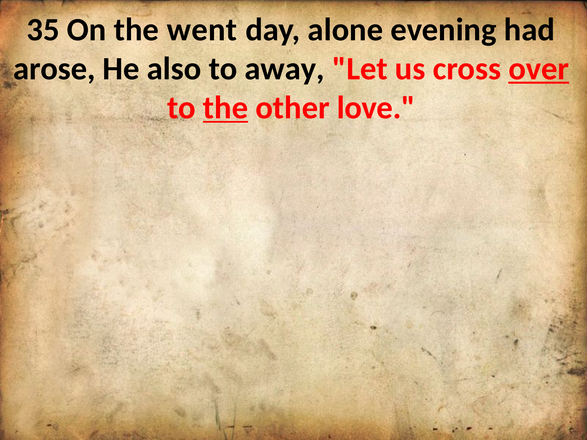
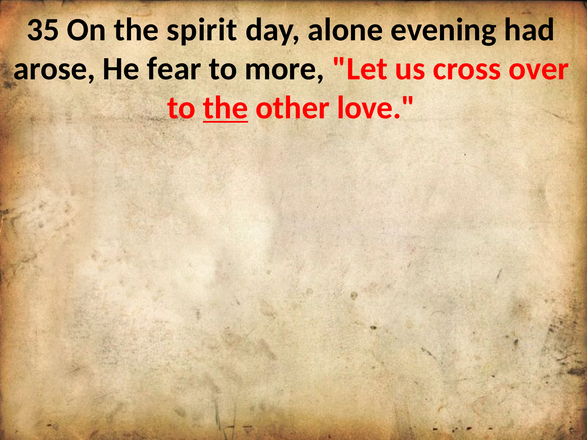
went: went -> spirit (202, 30)
also: also -> fear (174, 69)
away: away -> more (285, 69)
over underline: present -> none (539, 69)
